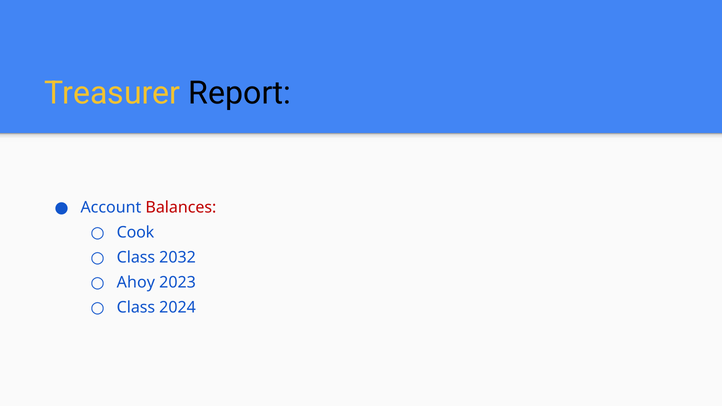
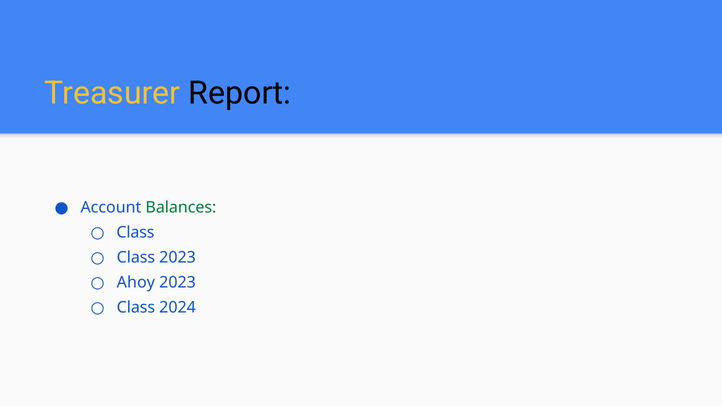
Balances colour: red -> green (181, 208)
Cook: Cook -> Class (135, 233)
Class 2032: 2032 -> 2023 (178, 258)
